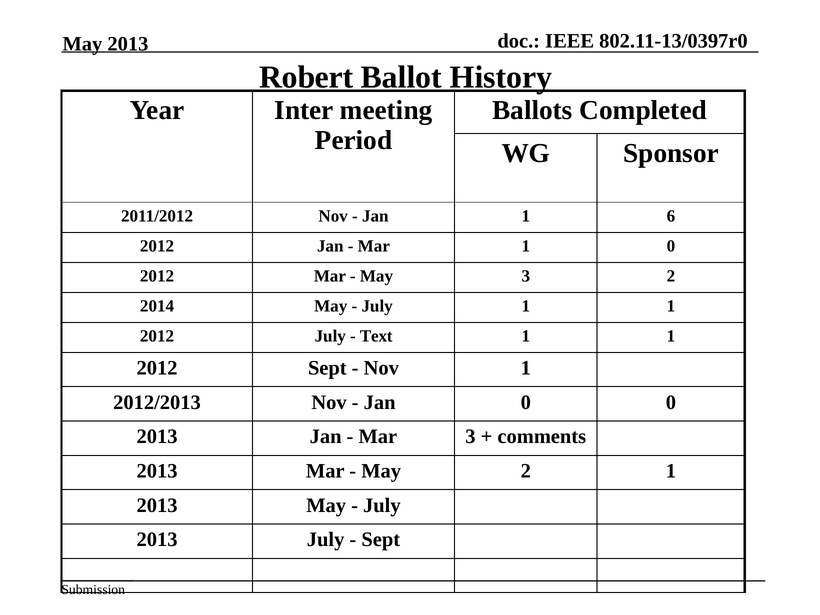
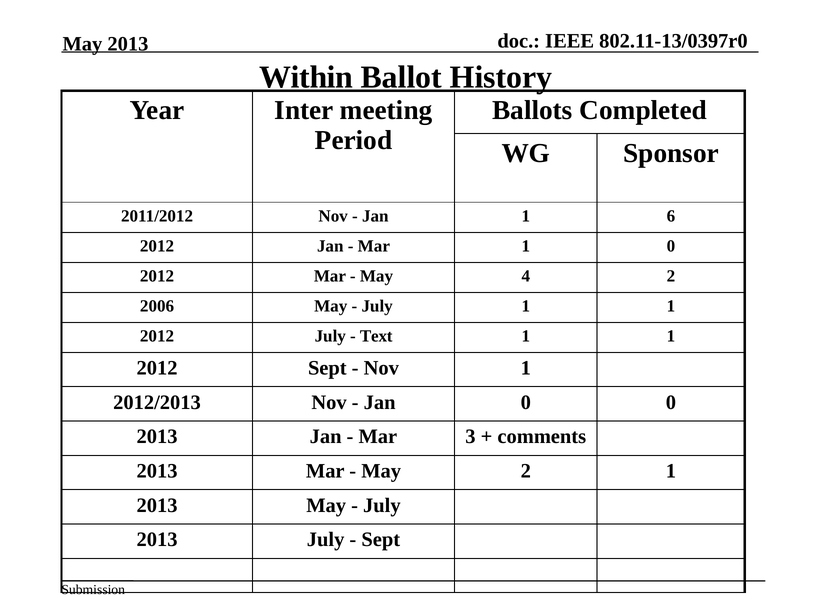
Robert: Robert -> Within (306, 77)
May 3: 3 -> 4 (526, 276)
2014: 2014 -> 2006 (157, 306)
